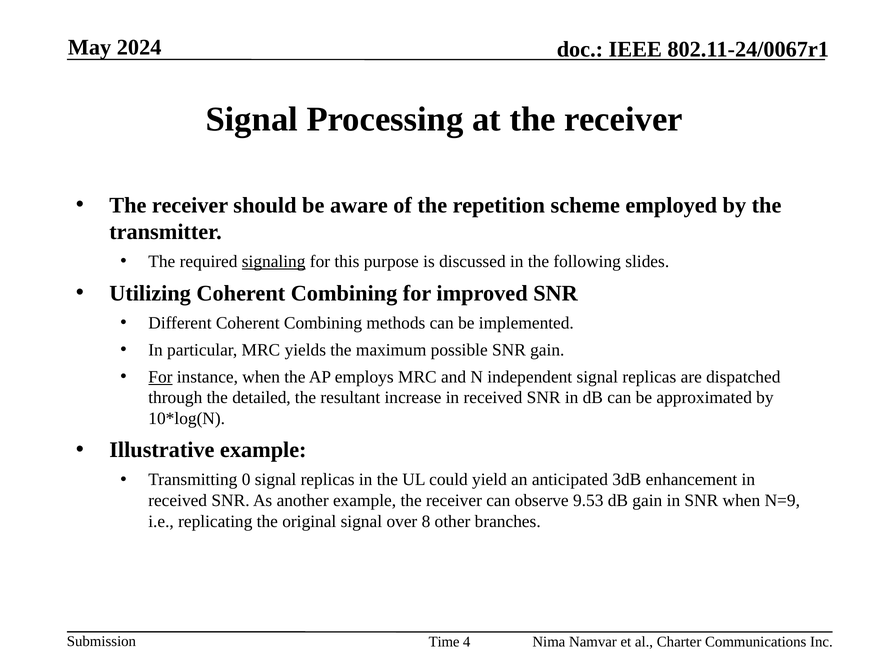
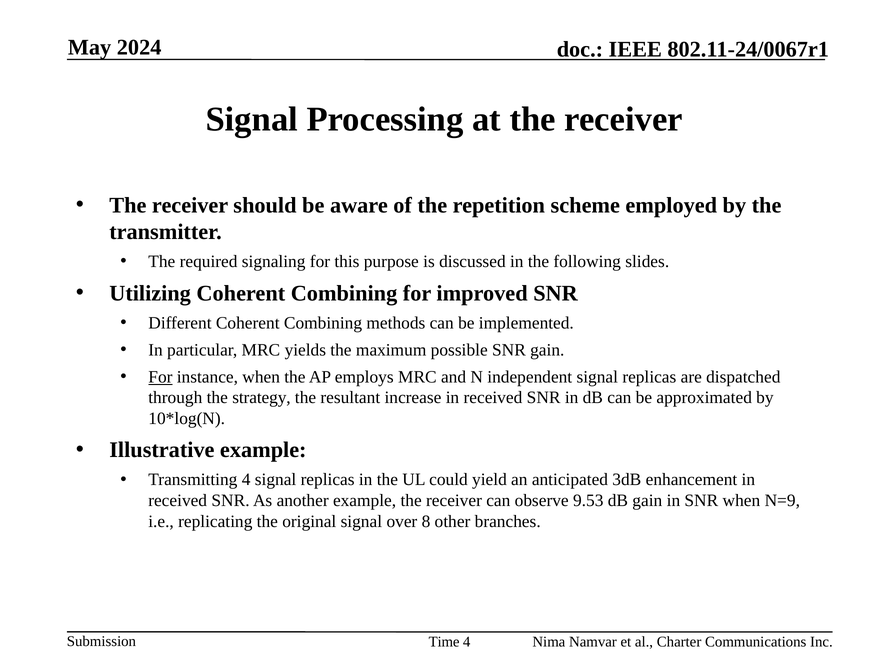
signaling underline: present -> none (274, 262)
detailed: detailed -> strategy (261, 398)
Transmitting 0: 0 -> 4 (246, 480)
